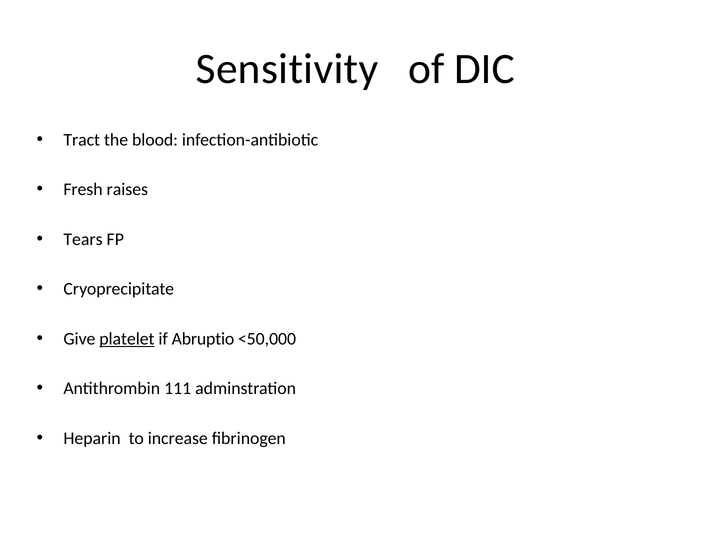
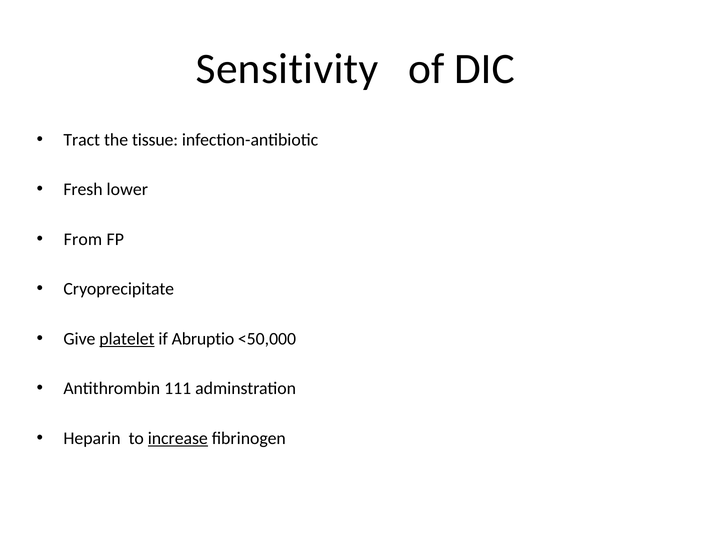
blood: blood -> tissue (155, 140)
raises: raises -> lower (127, 190)
Tears: Tears -> From (83, 239)
increase underline: none -> present (178, 439)
